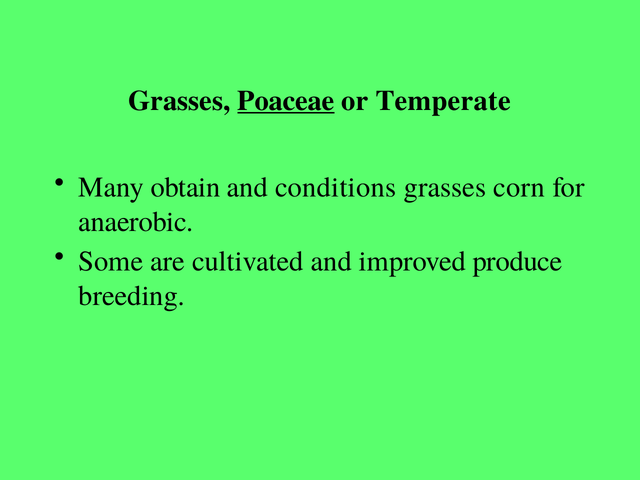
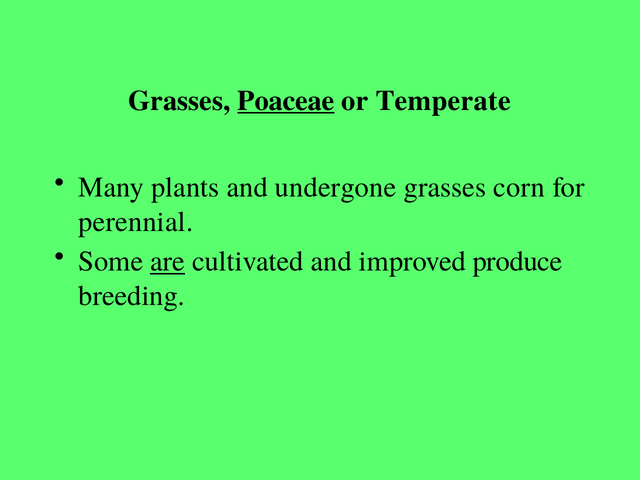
obtain: obtain -> plants (185, 188)
conditions: conditions -> undergone (336, 188)
anaerobic: anaerobic -> perennial (136, 222)
are underline: none -> present (168, 262)
